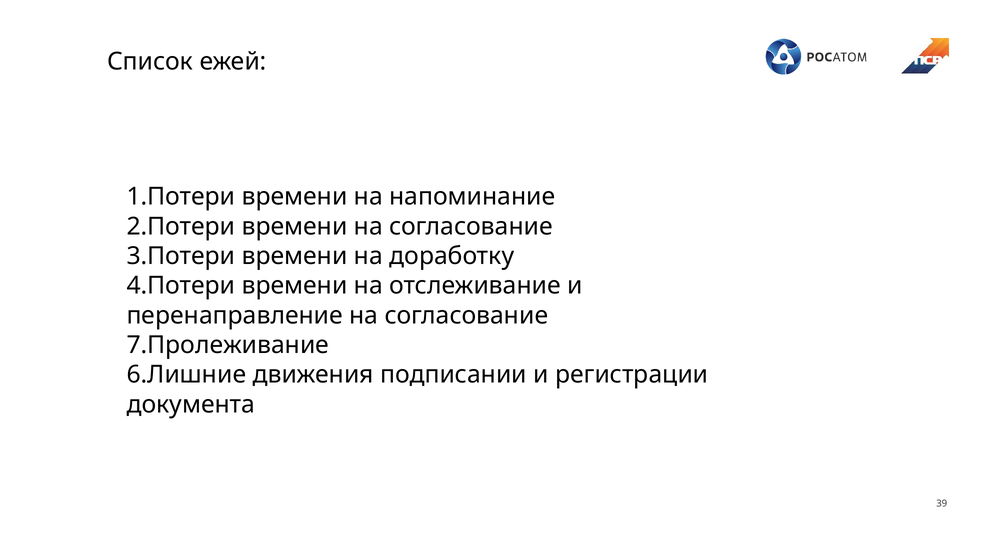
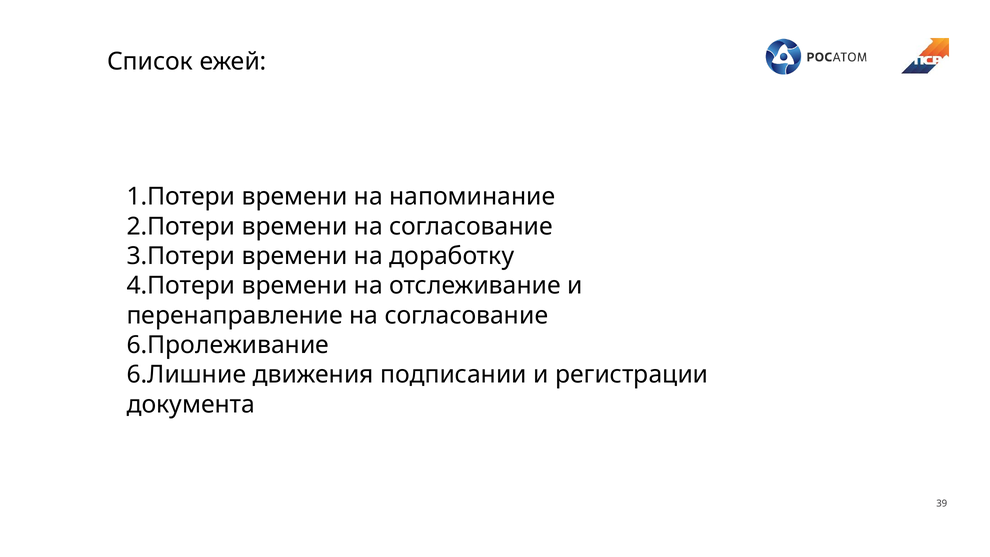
7.Пролеживание: 7.Пролеживание -> 6.Пролеживание (228, 345)
